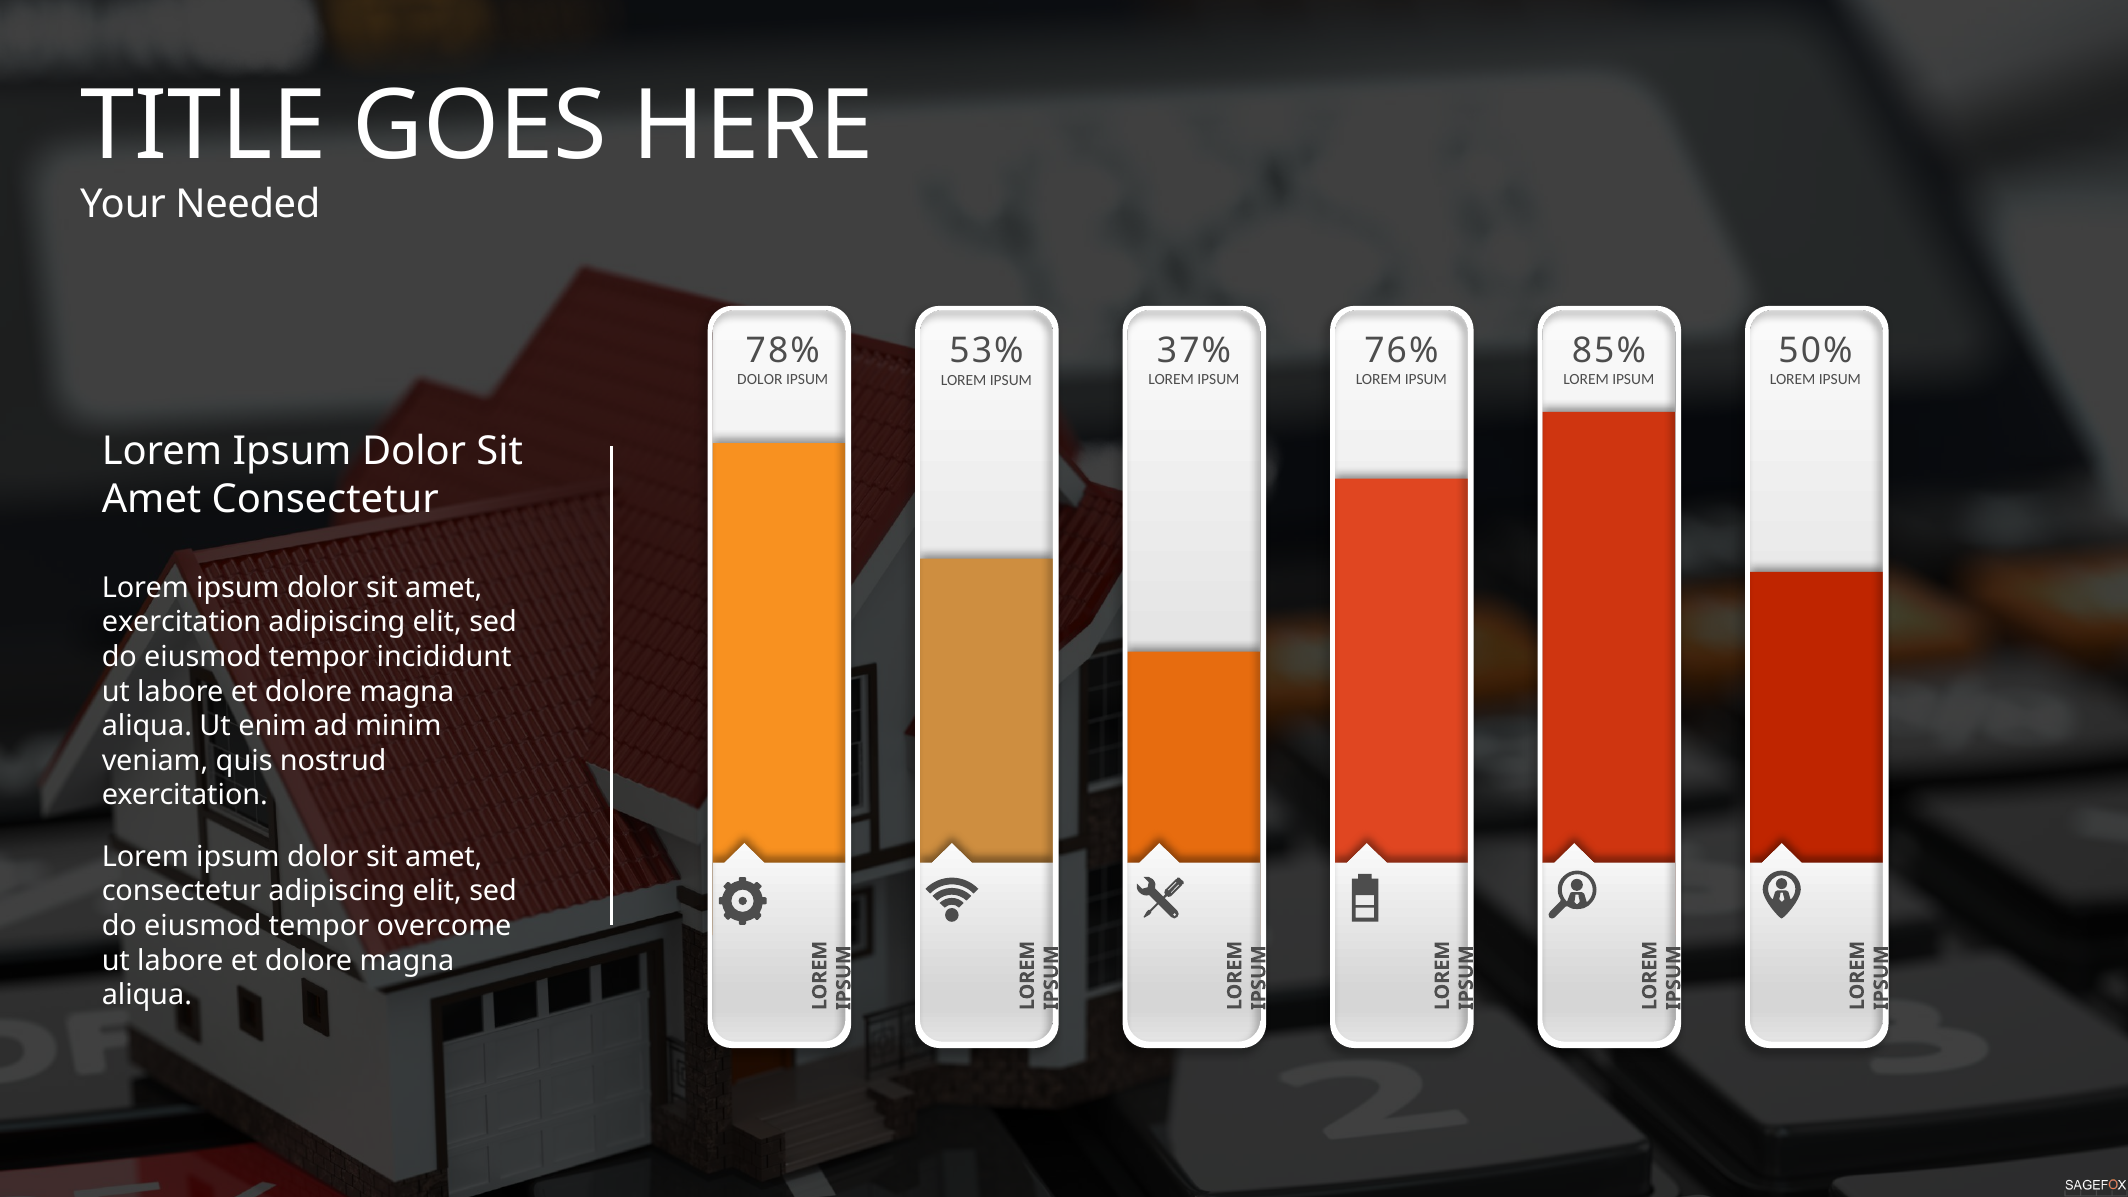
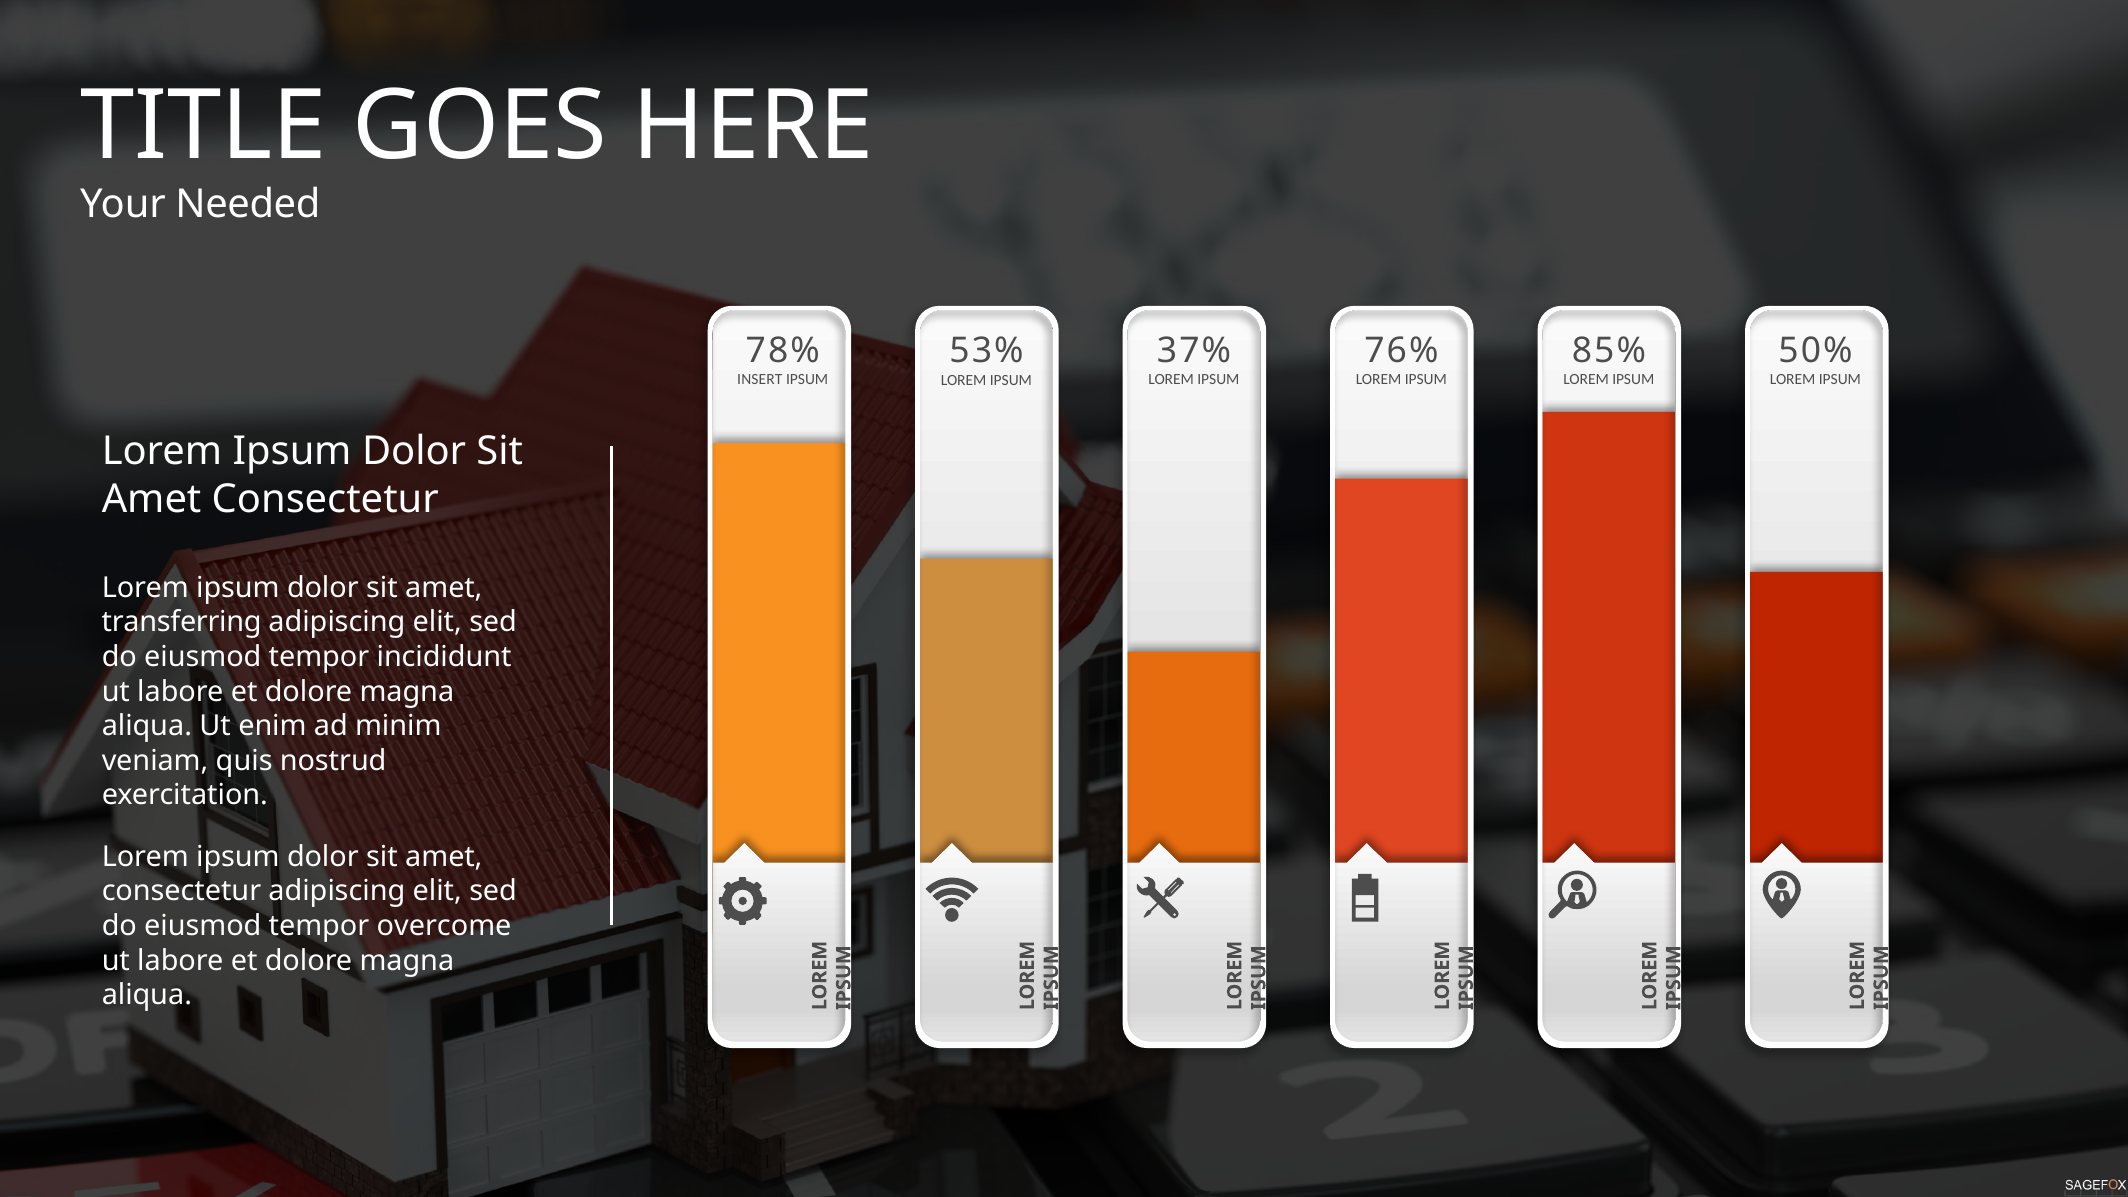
DOLOR: DOLOR -> INSERT (760, 380)
exercitation: exercitation -> transferring (182, 622)
